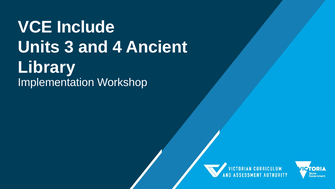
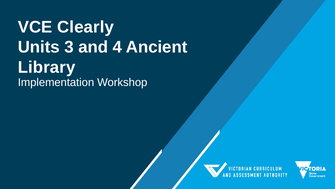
Include: Include -> Clearly (86, 27)
